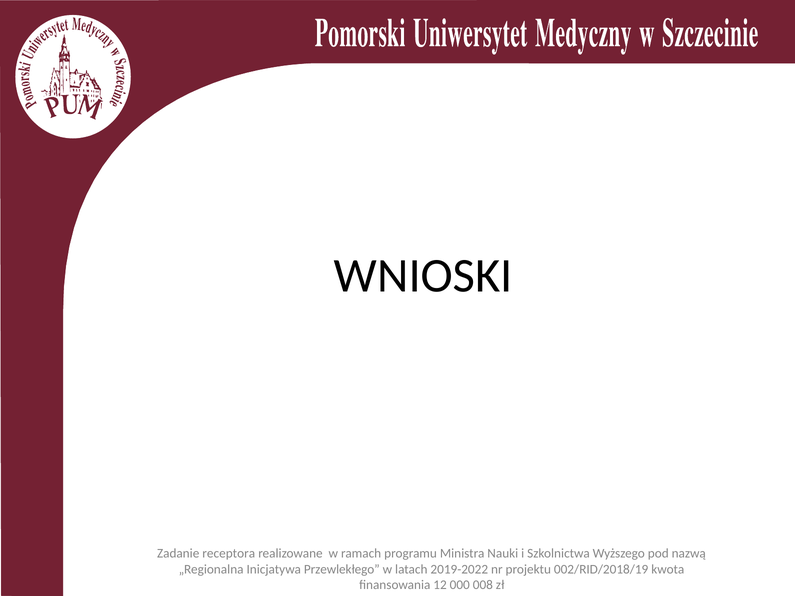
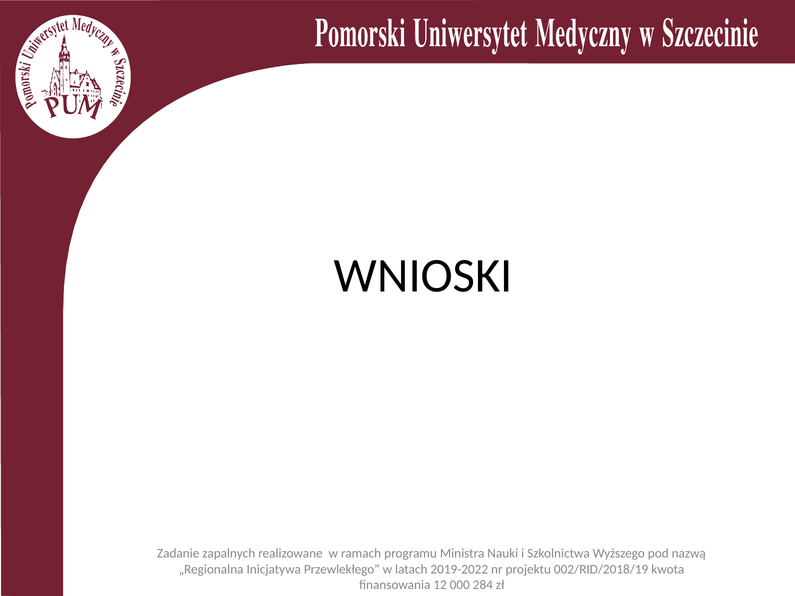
receptora: receptora -> zapalnych (229, 554)
008: 008 -> 284 (483, 585)
